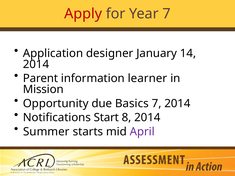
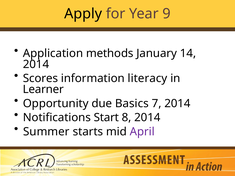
Apply colour: red -> black (83, 14)
Year 7: 7 -> 9 (166, 14)
designer: designer -> methods (110, 53)
Parent: Parent -> Scores (40, 78)
learner: learner -> literacy (147, 78)
Mission: Mission -> Learner (43, 89)
